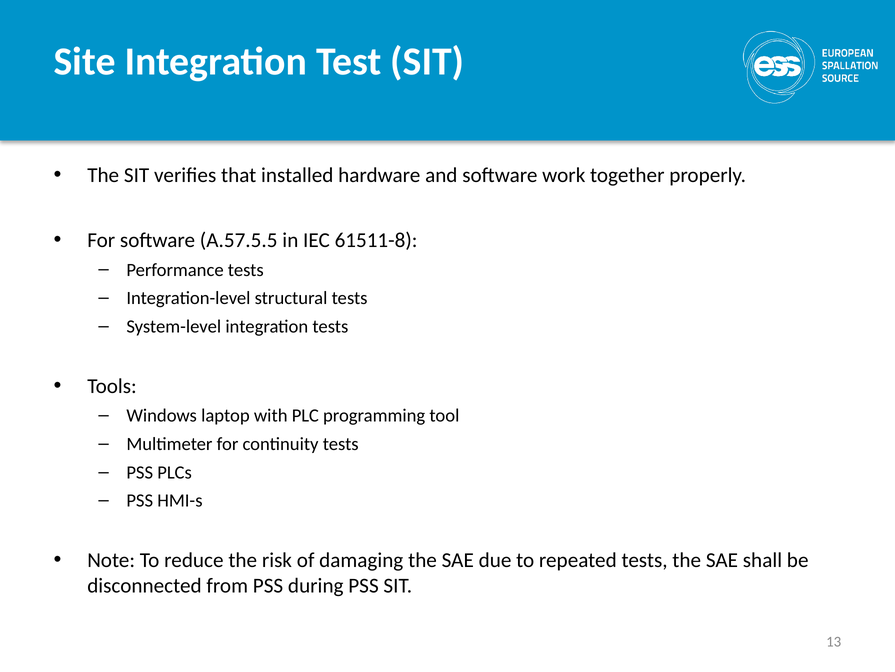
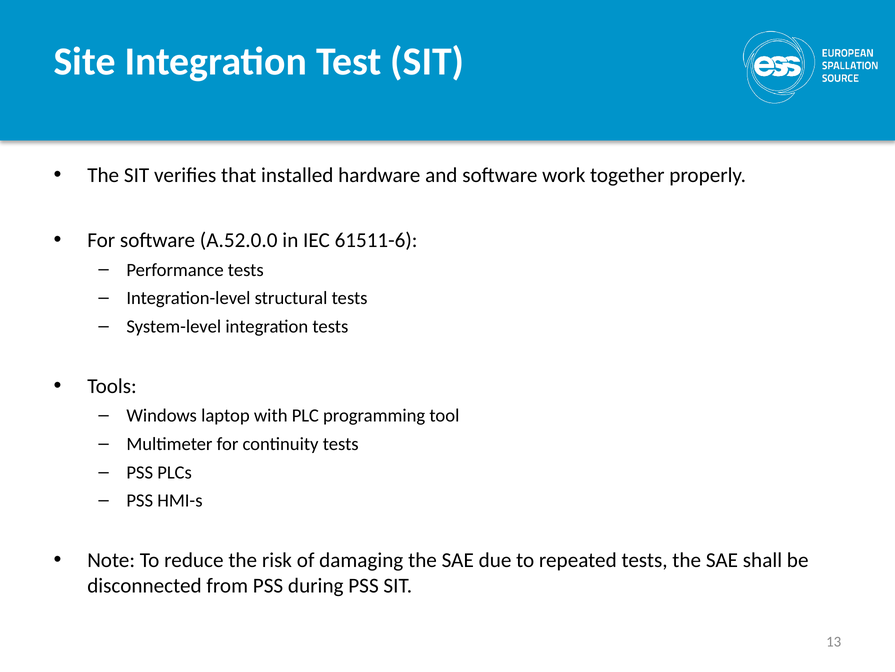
A.57.5.5: A.57.5.5 -> A.52.0.0 (239, 240)
61511-8: 61511-8 -> 61511-6 (376, 240)
